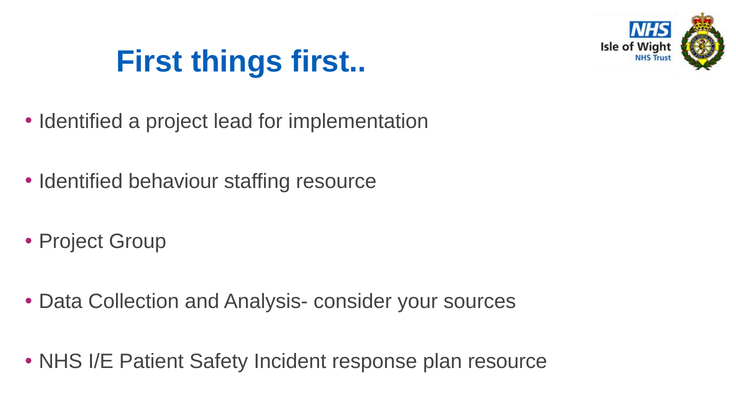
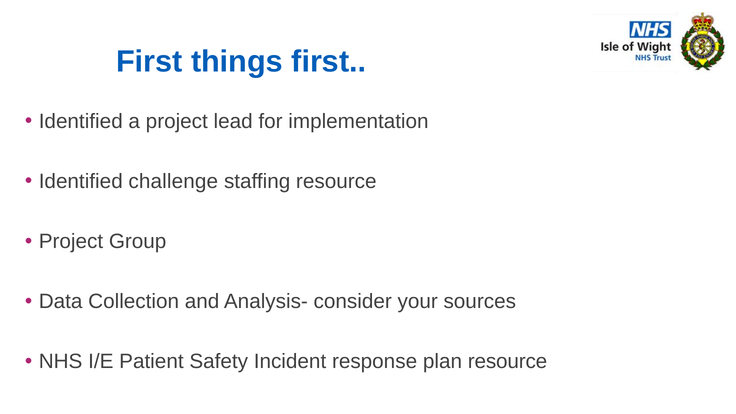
behaviour: behaviour -> challenge (173, 181)
